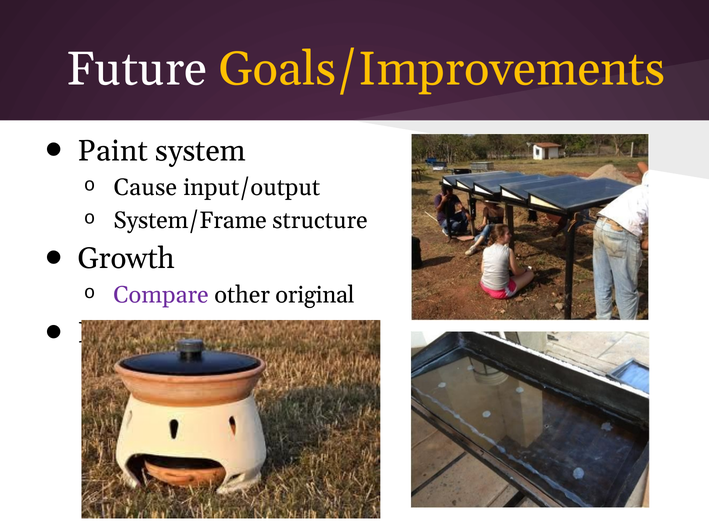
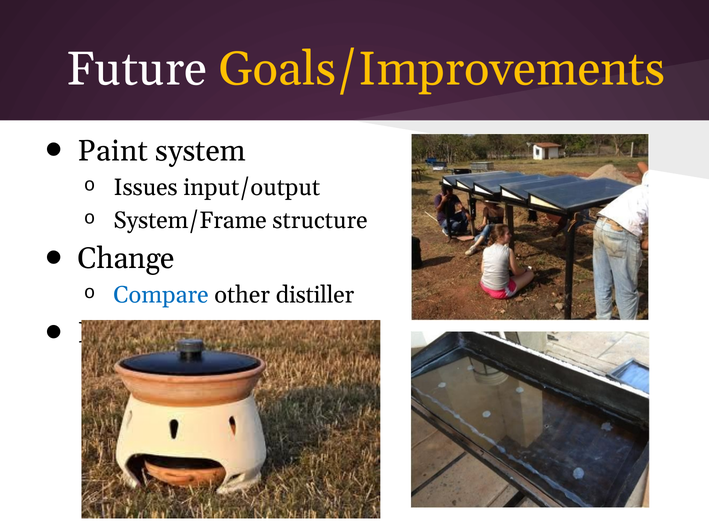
Cause: Cause -> Issues (146, 187)
Growth: Growth -> Change (126, 258)
Compare colour: purple -> blue (161, 295)
original: original -> distiller (315, 295)
